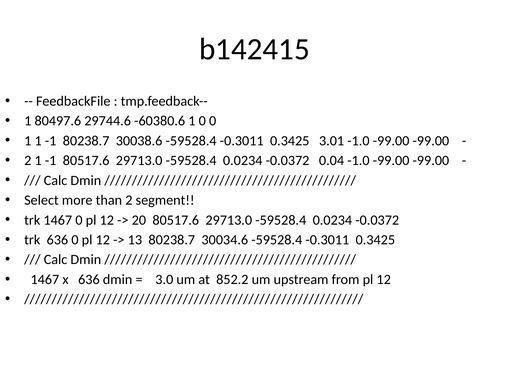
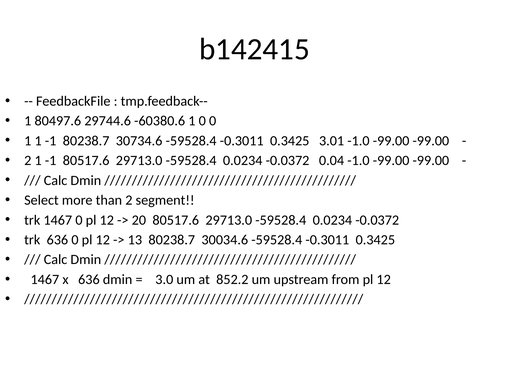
30038.6: 30038.6 -> 30734.6 (139, 141)
